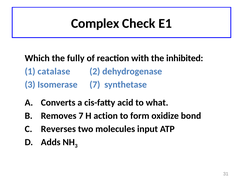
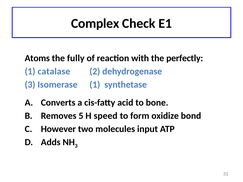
Which: Which -> Atoms (37, 58)
inhibited: inhibited -> perfectly (185, 58)
Isomerase 7: 7 -> 1 (95, 85)
what: what -> bone (157, 103)
Removes 7: 7 -> 5 (81, 116)
action: action -> speed (106, 116)
Reverses: Reverses -> However (58, 129)
